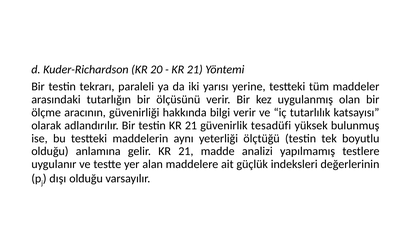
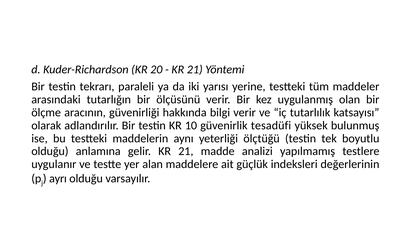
testin KR 21: 21 -> 10 (191, 126)
dışı: dışı -> ayrı (58, 179)
